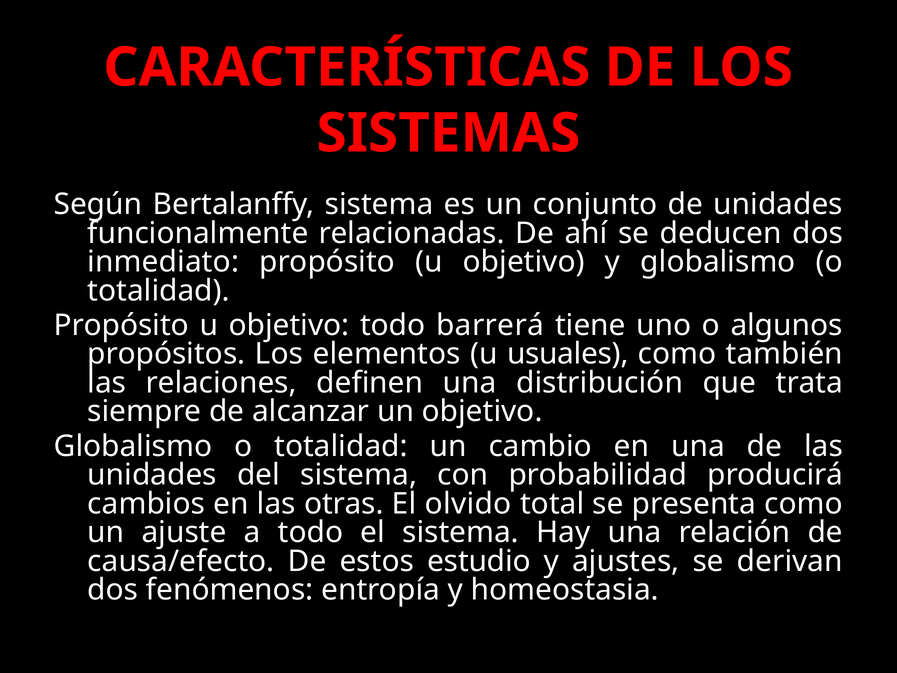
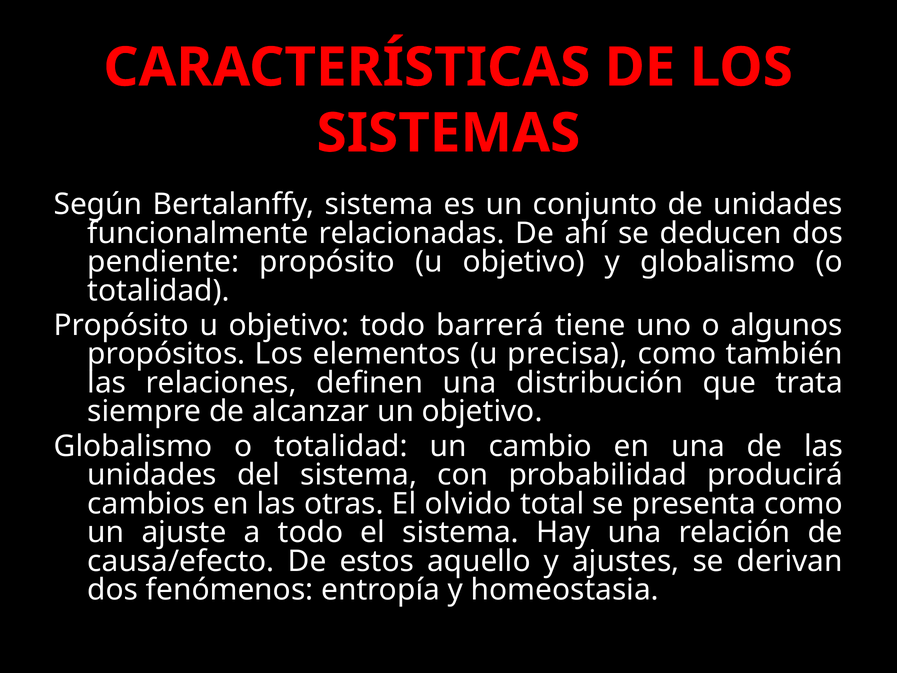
inmediato: inmediato -> pendiente (163, 262)
usuales: usuales -> precisa (568, 354)
estudio: estudio -> aquello (479, 561)
